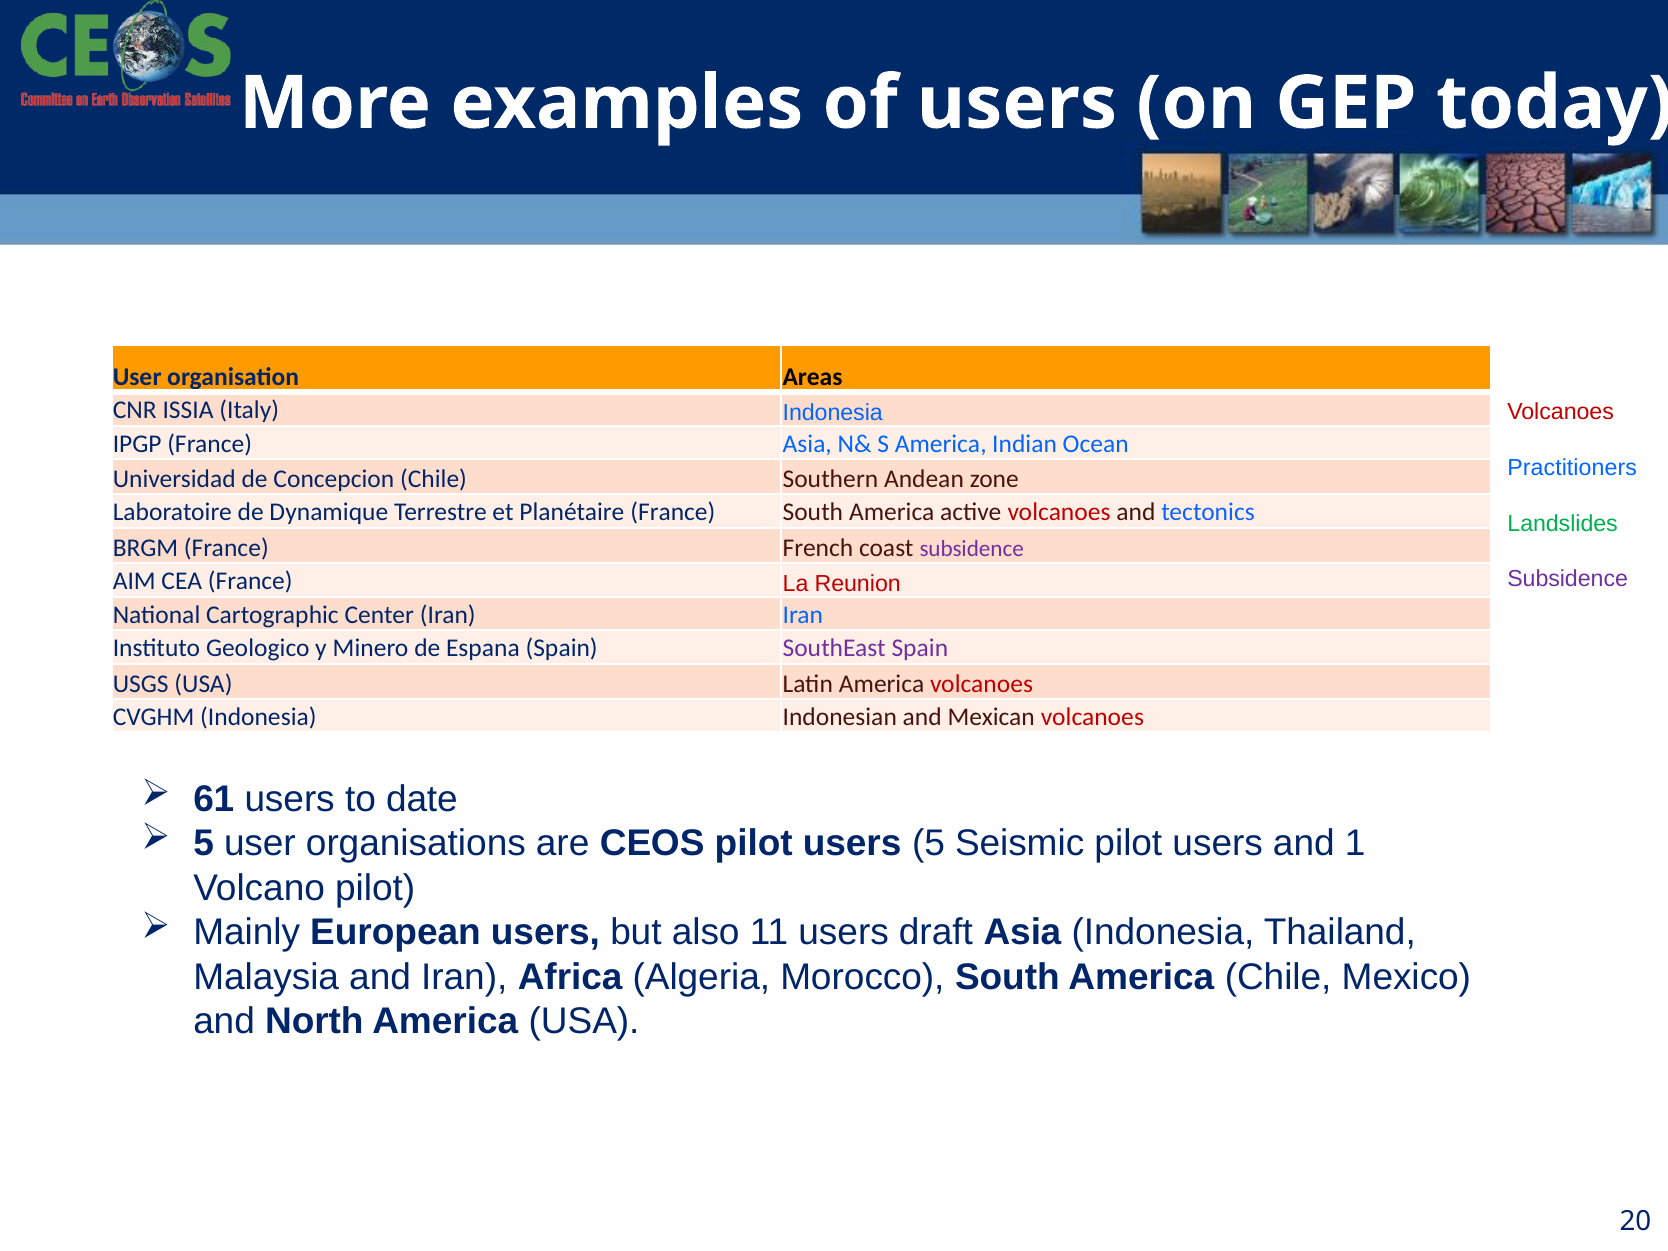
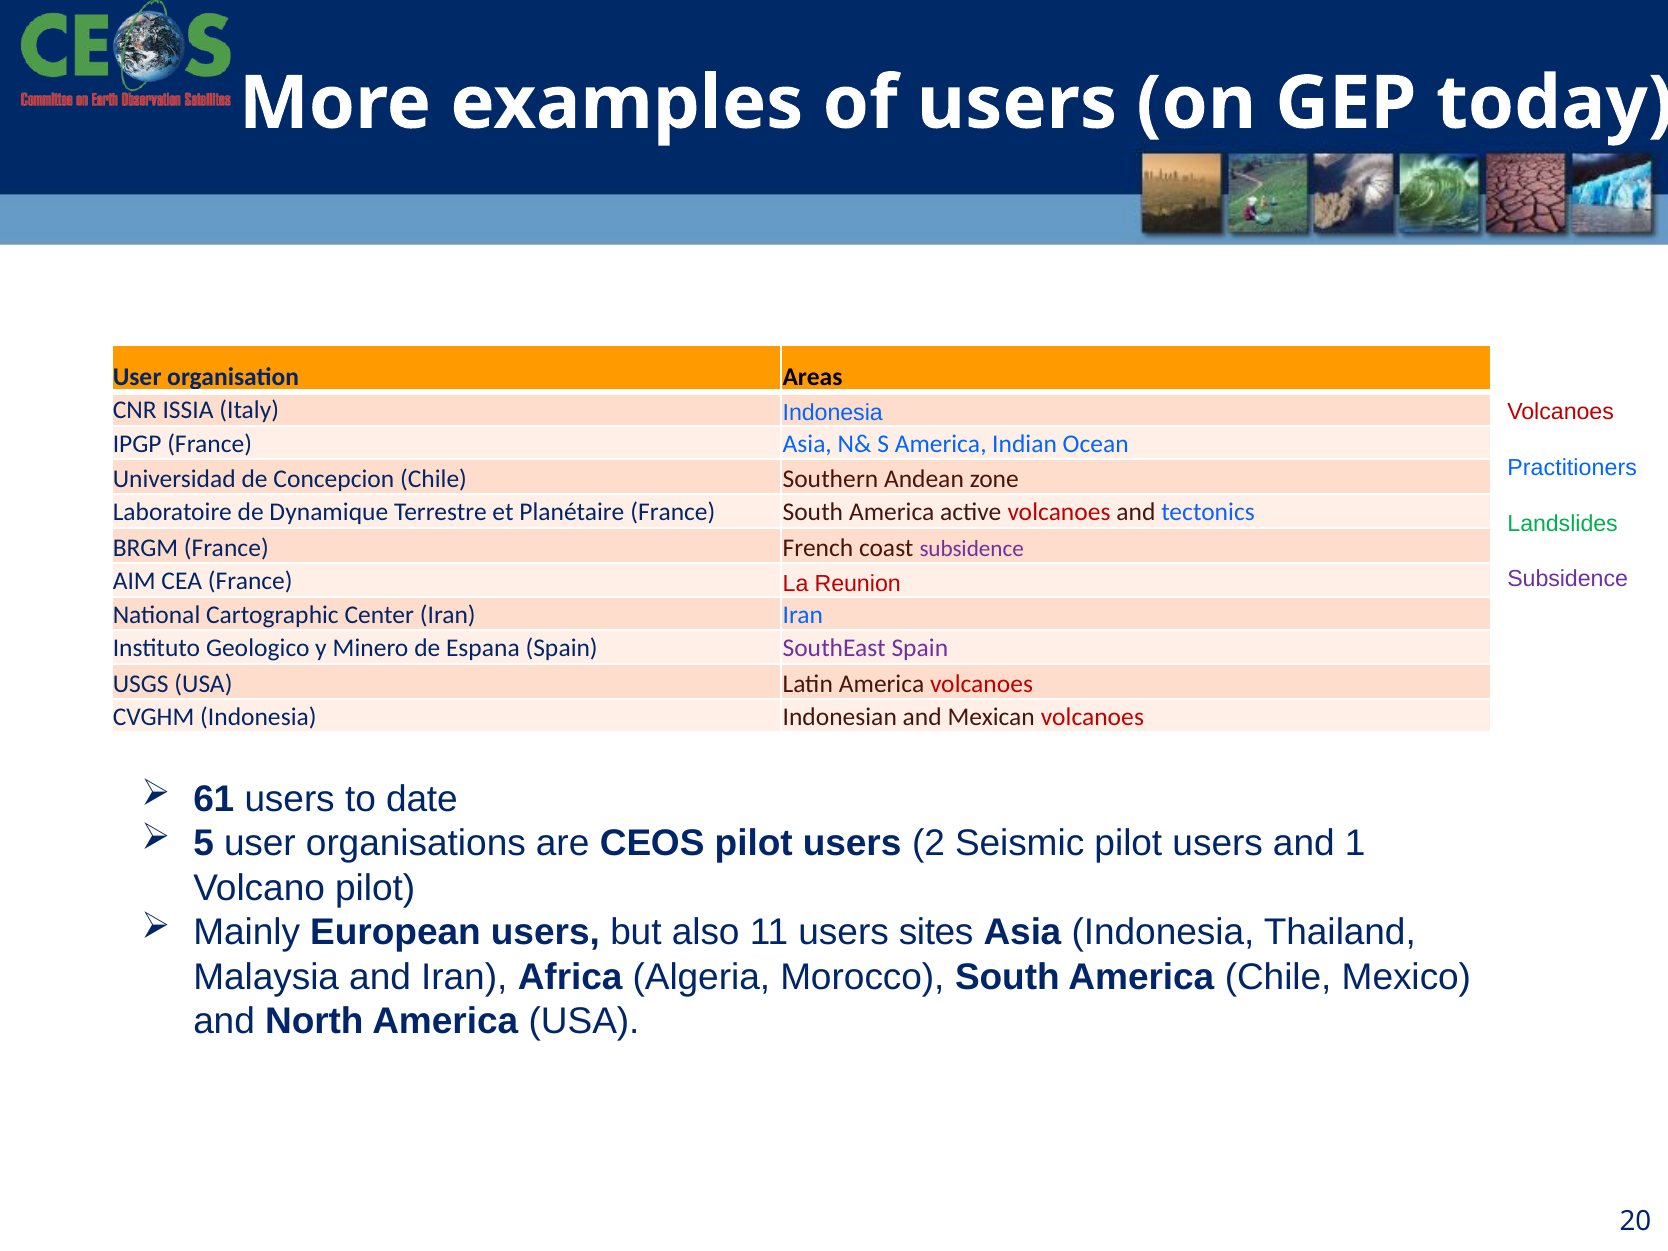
users 5: 5 -> 2 (929, 844)
draft: draft -> sites (936, 933)
